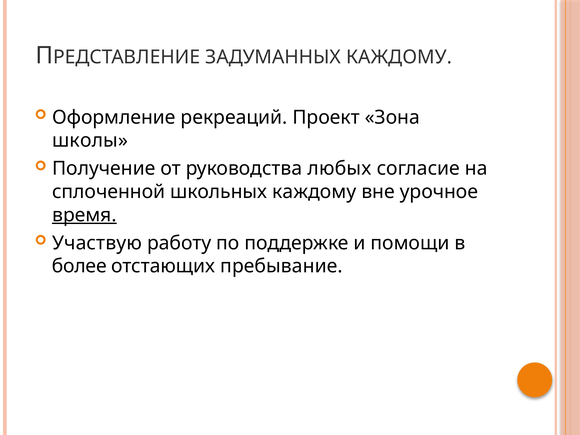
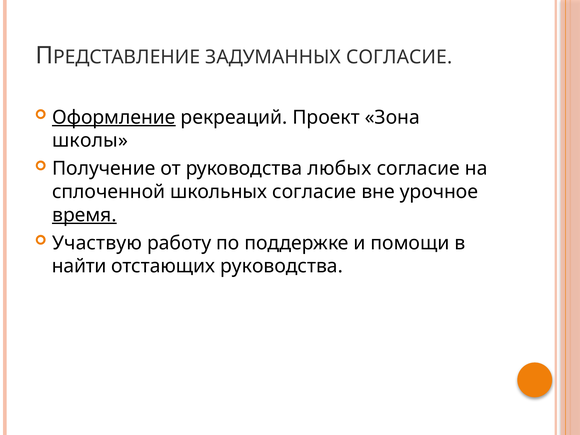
ЗАДУМАННЫХ КАЖДОМУ: КАЖДОМУ -> СОГЛАСИЕ (399, 57)
Оформление underline: none -> present (114, 117)
школьных каждому: каждому -> согласие (314, 192)
более: более -> найти (79, 266)
отстающих пребывание: пребывание -> руководства (282, 266)
